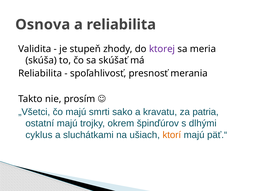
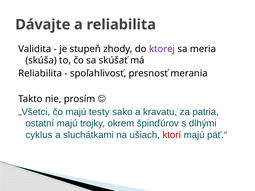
Osnova: Osnova -> Dávajte (43, 25)
smrti: smrti -> testy (99, 112)
ktorí colour: orange -> red (172, 135)
